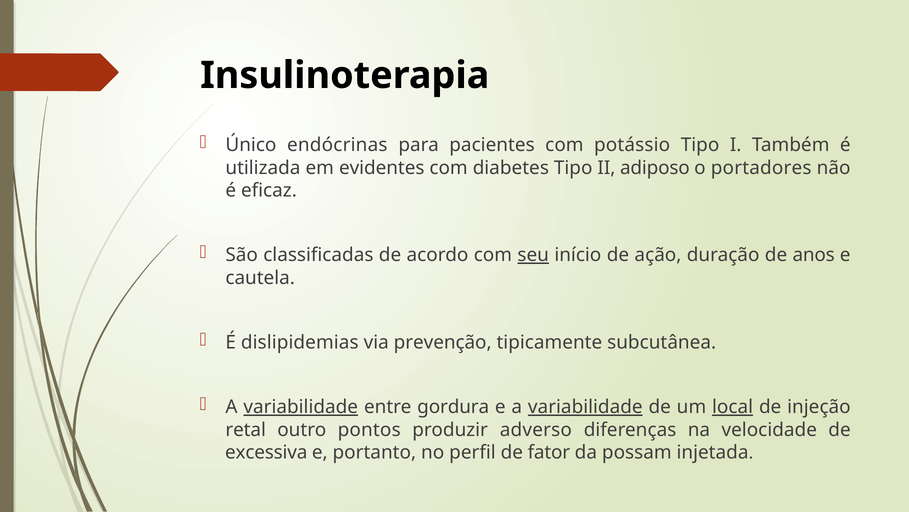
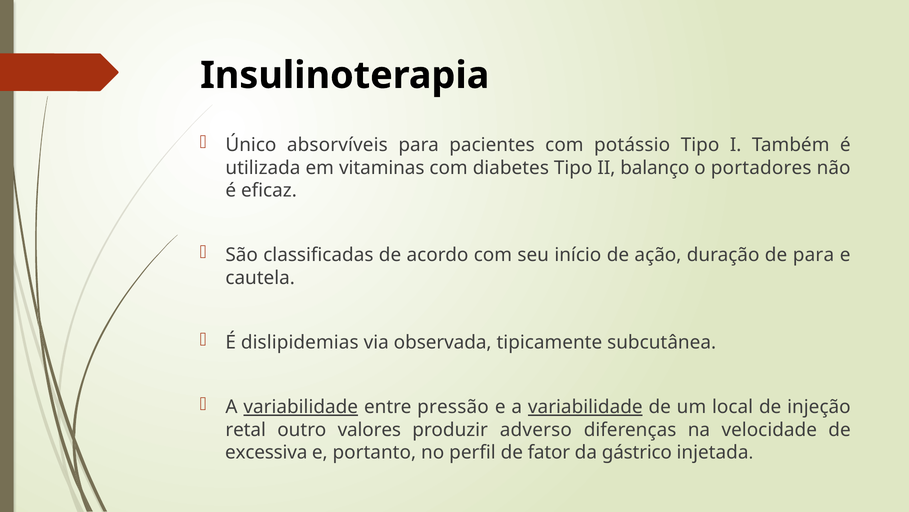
endócrinas: endócrinas -> absorvíveis (337, 145)
evidentes: evidentes -> vitaminas (382, 168)
adiposo: adiposo -> balanço (655, 168)
seu underline: present -> none (533, 255)
de anos: anos -> para (813, 255)
prevenção: prevenção -> observada (443, 342)
gordura: gordura -> pressão (453, 406)
local underline: present -> none (733, 406)
pontos: pontos -> valores (369, 429)
possam: possam -> gástrico (637, 452)
